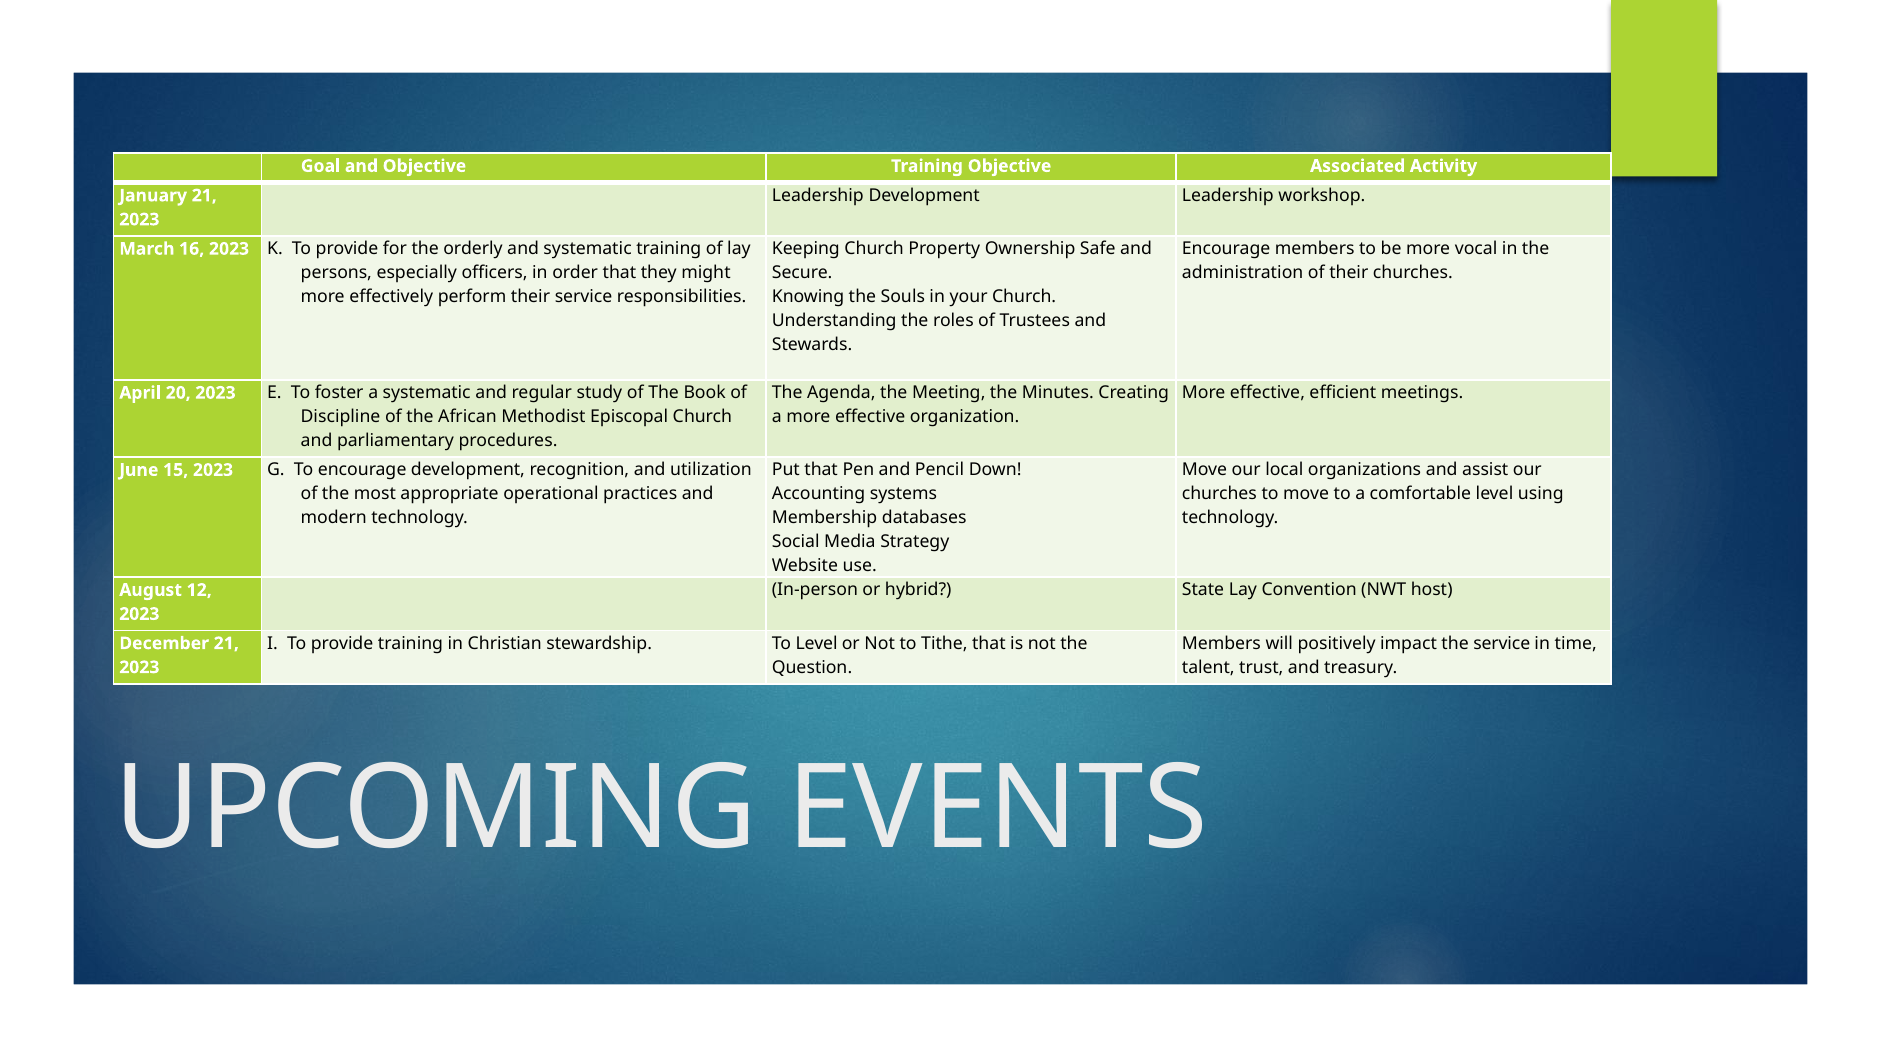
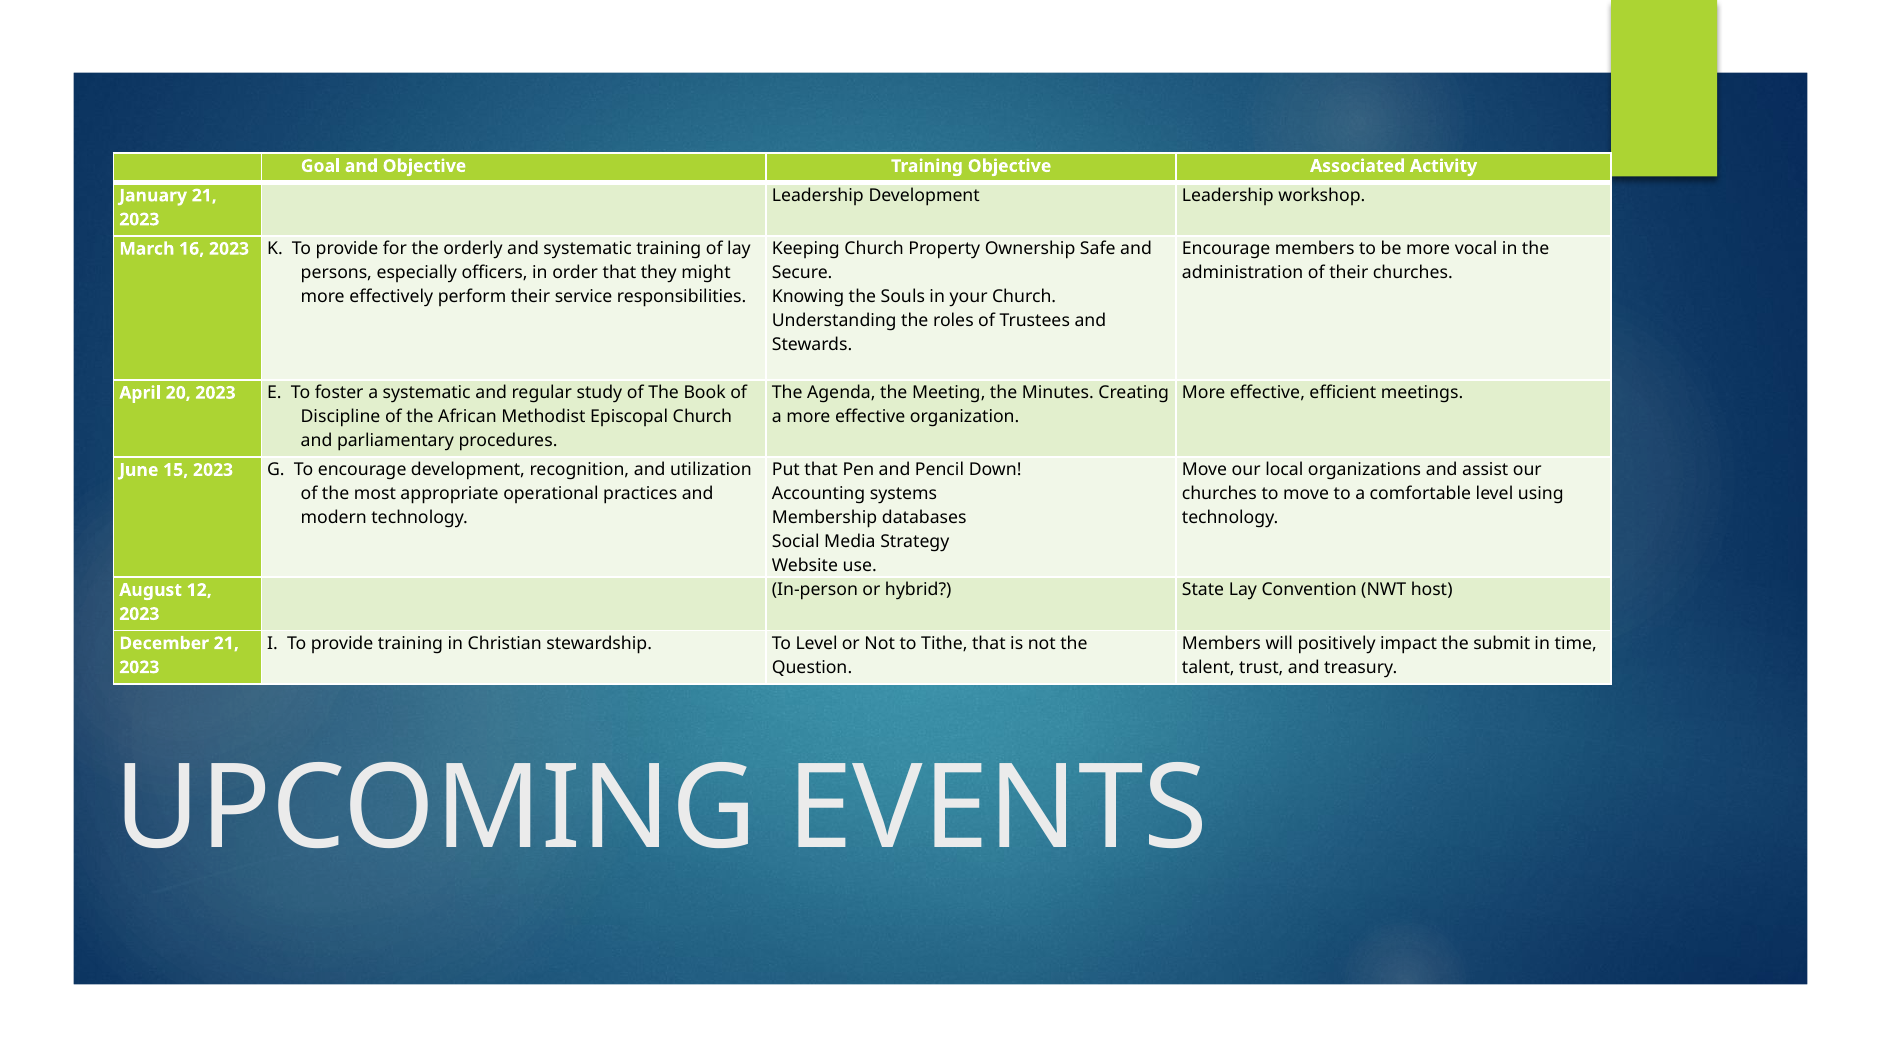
the service: service -> submit (1502, 644)
